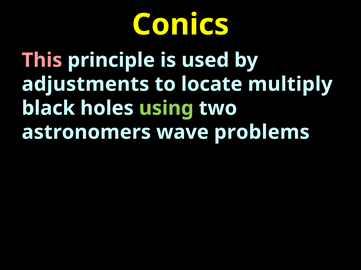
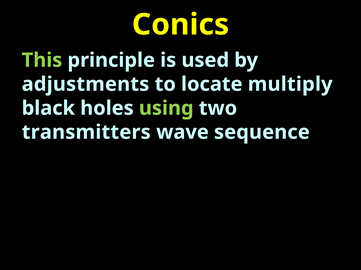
This colour: pink -> light green (42, 60)
astronomers: astronomers -> transmitters (86, 133)
problems: problems -> sequence (262, 133)
